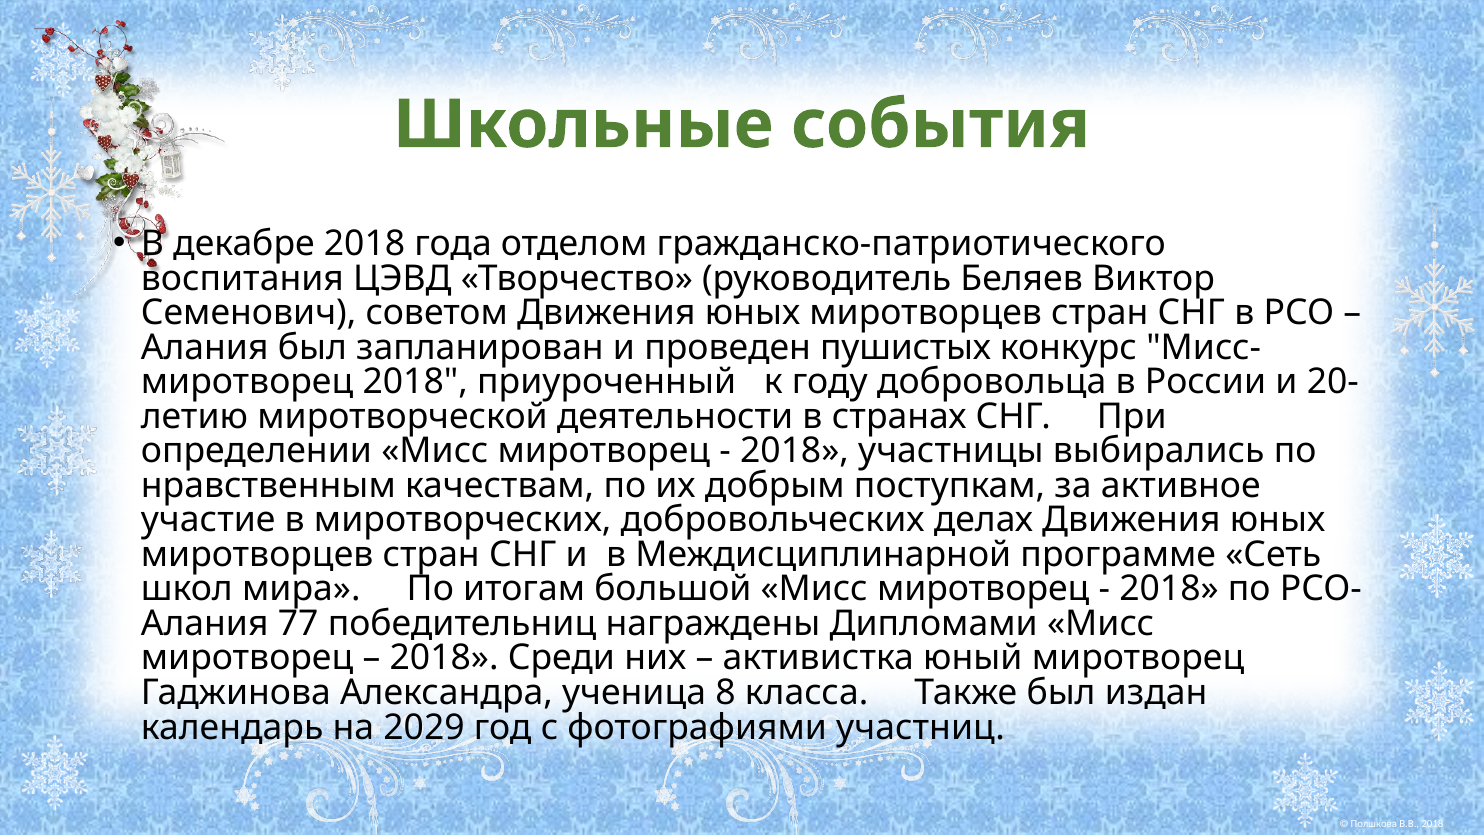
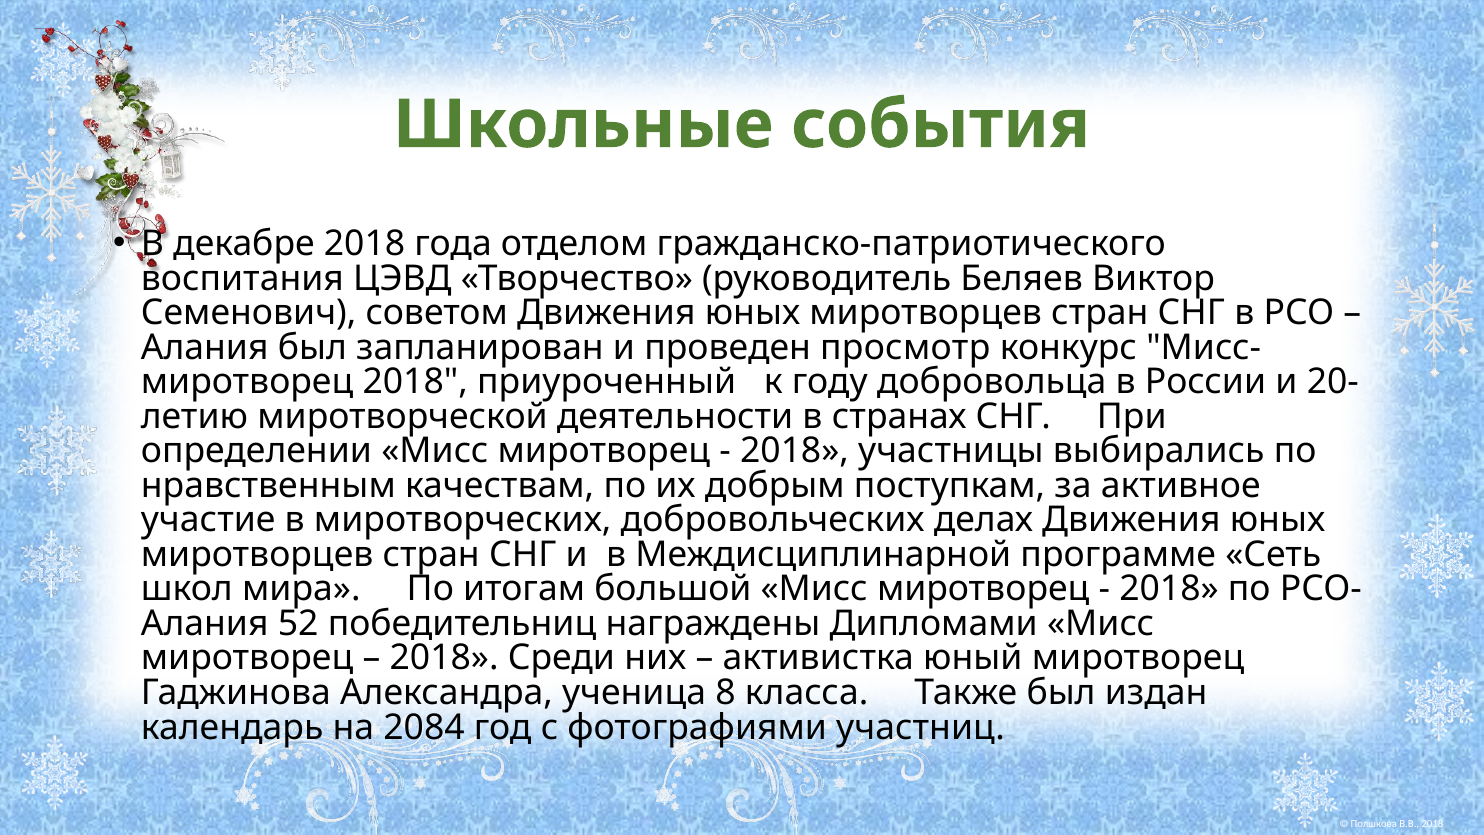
пушистых: пушистых -> просмотр (905, 347)
77: 77 -> 52 (298, 624)
2029: 2029 -> 2084 (424, 727)
